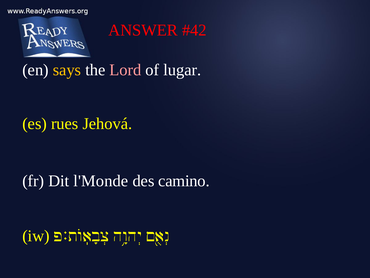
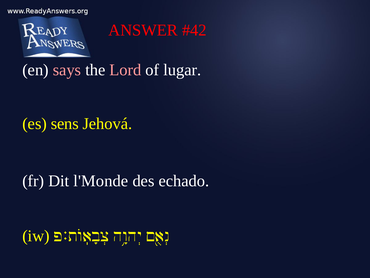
says colour: yellow -> pink (67, 70)
rues: rues -> sens (65, 124)
camino: camino -> echado (184, 181)
